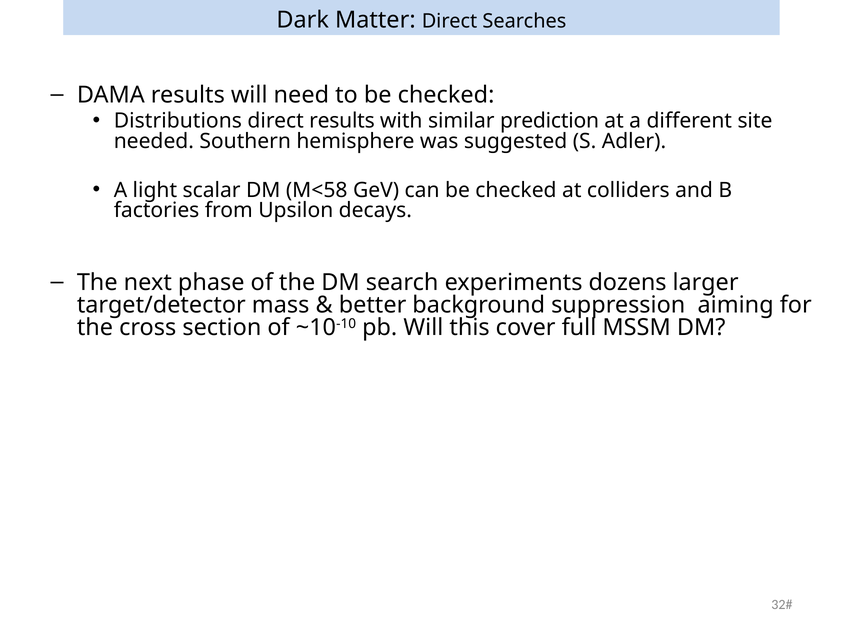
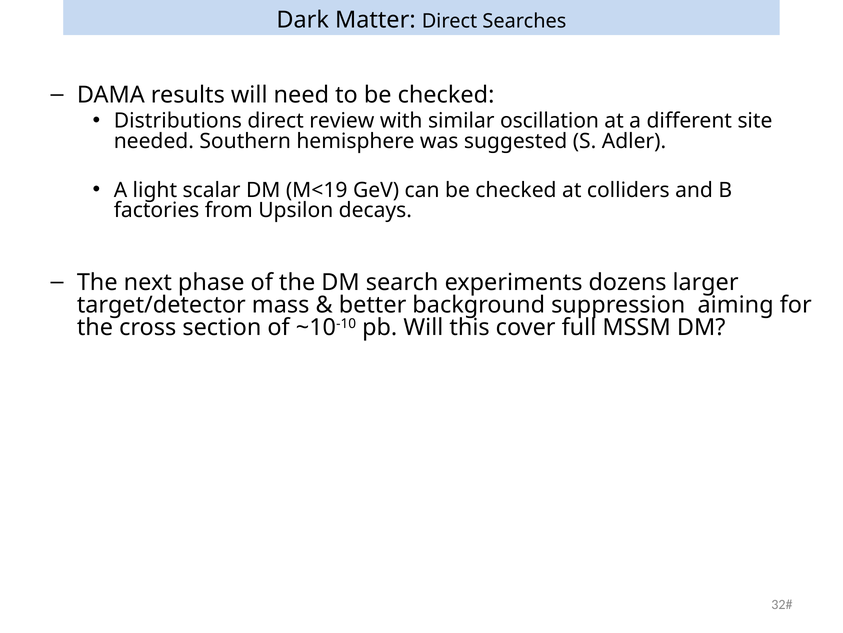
direct results: results -> review (342, 121)
prediction: prediction -> oscillation (550, 121)
M<58: M<58 -> M<19 (317, 190)
